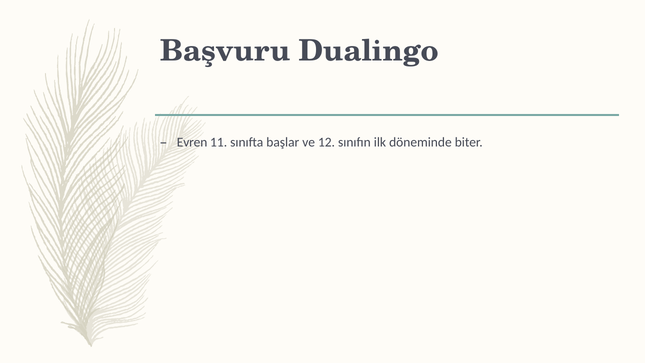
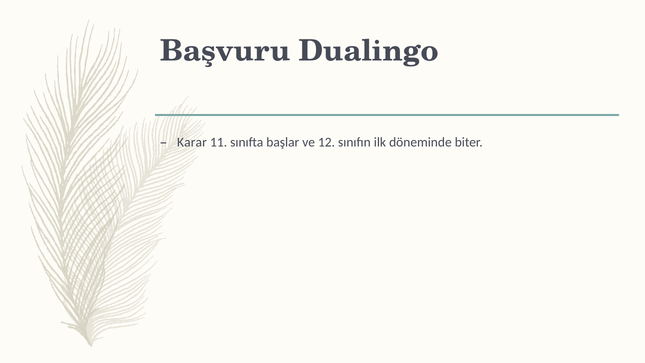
Evren: Evren -> Karar (192, 142)
